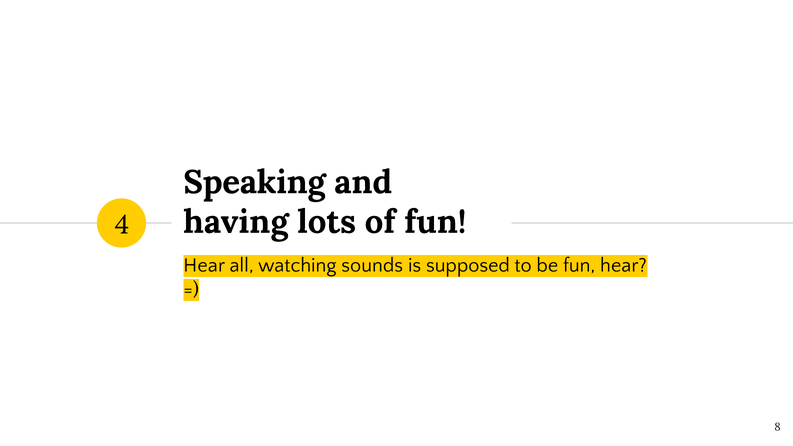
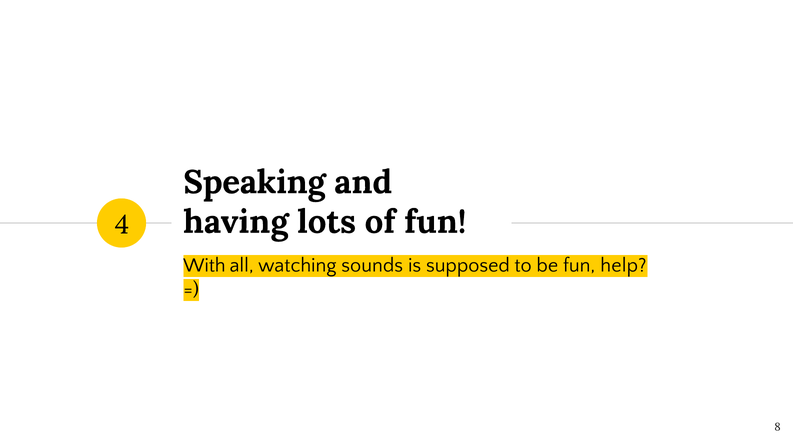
Hear: Hear -> With (204, 265)
be fun hear: hear -> help (623, 265)
